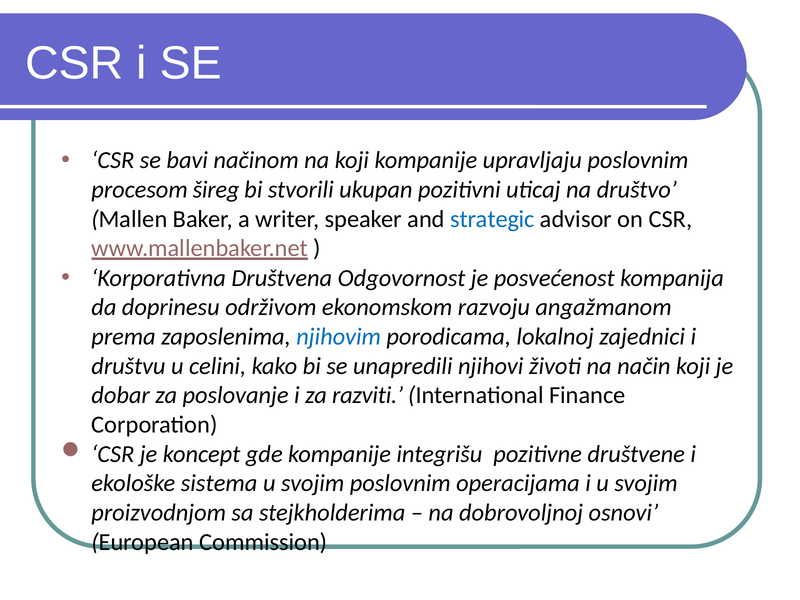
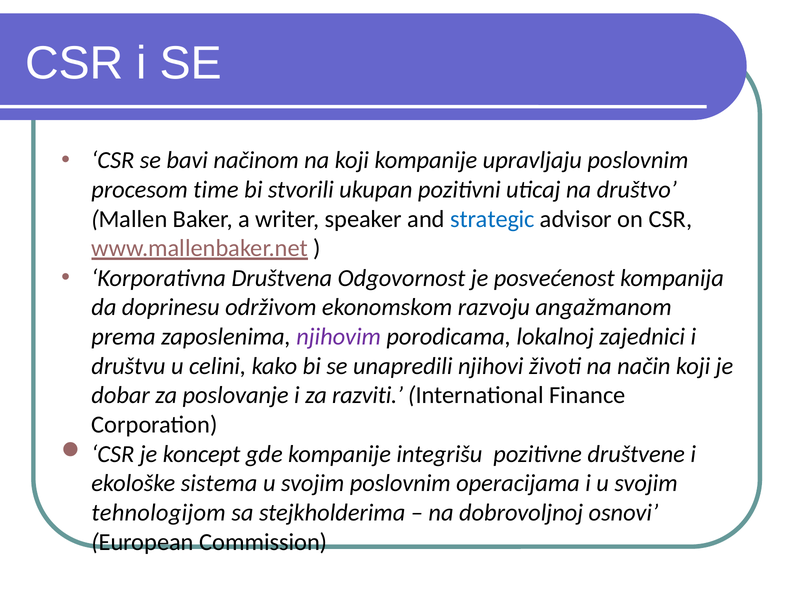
šireg: šireg -> time (216, 190)
njihovim colour: blue -> purple (339, 337)
proizvodnjom: proizvodnjom -> tehnologijom (159, 513)
